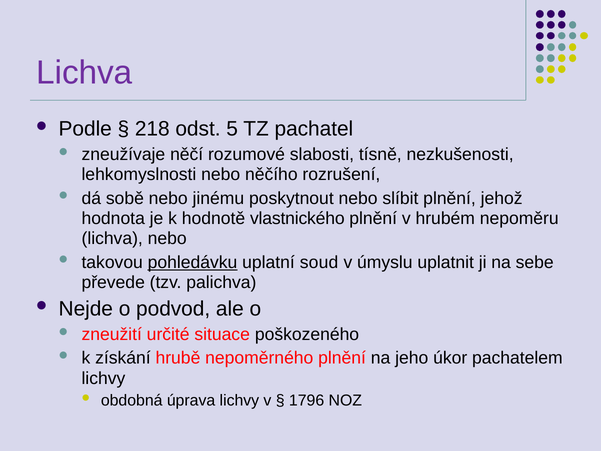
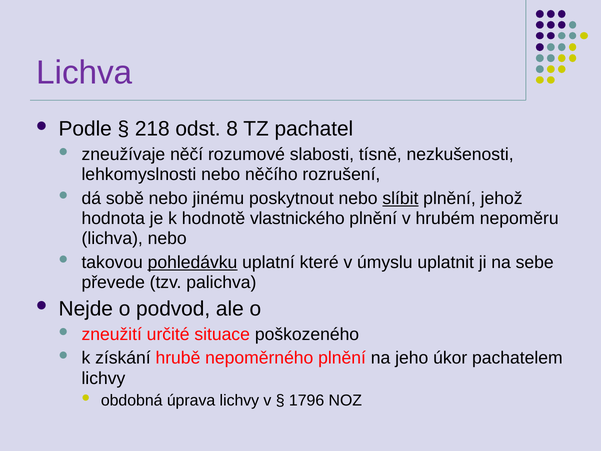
5: 5 -> 8 (232, 129)
slíbit underline: none -> present (400, 198)
soud: soud -> které (319, 262)
